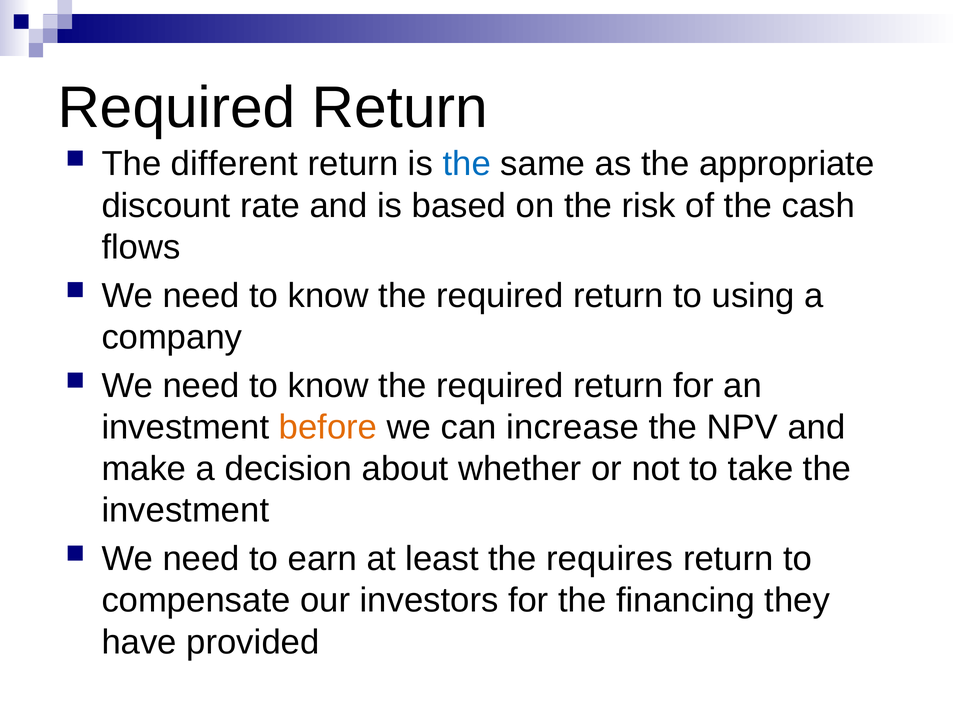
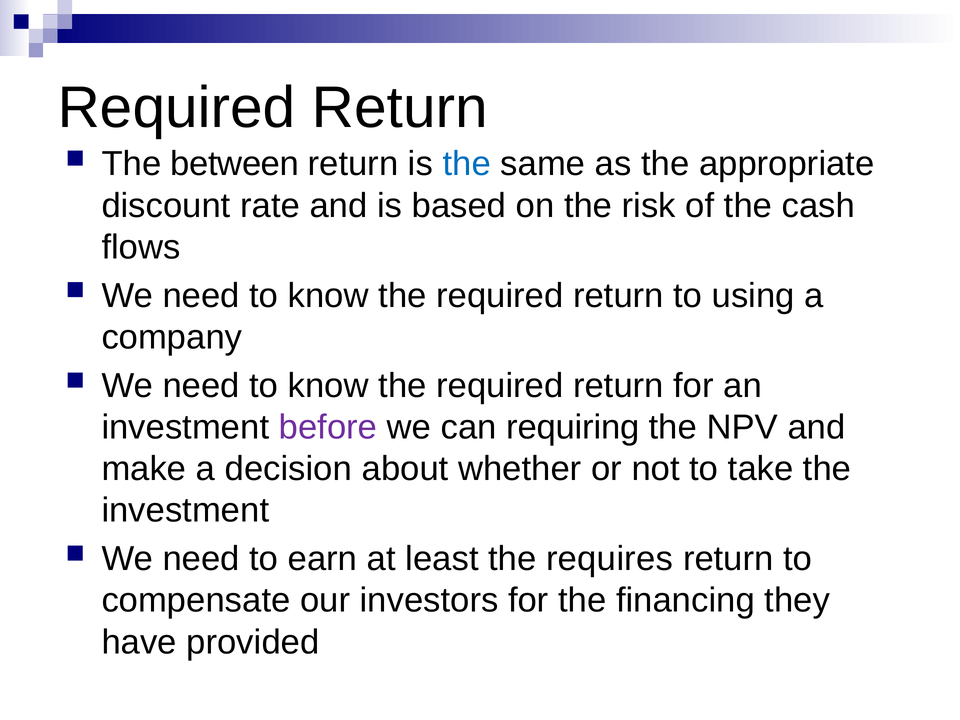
different: different -> between (235, 164)
before colour: orange -> purple (328, 427)
increase: increase -> requiring (573, 427)
